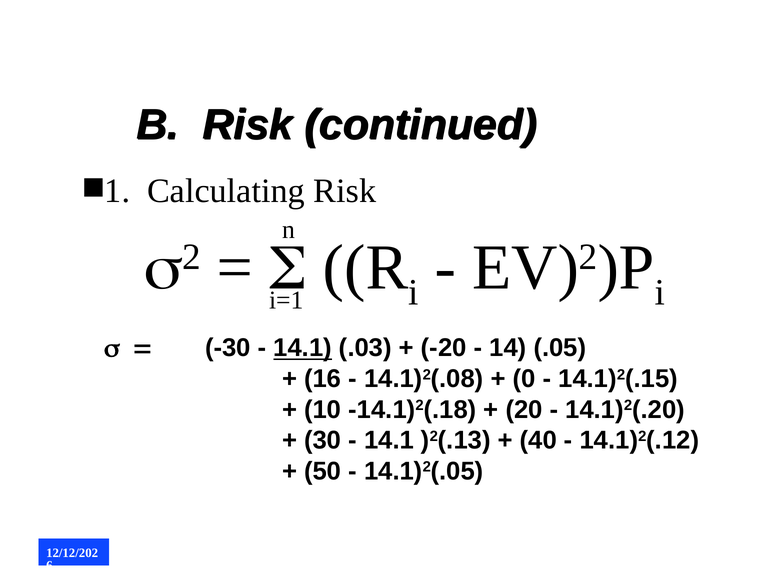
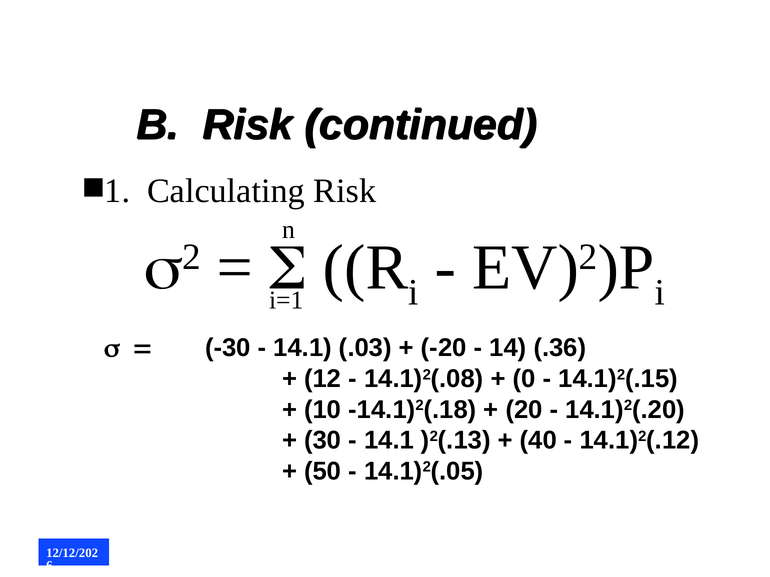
14.1 underline: present -> none (303, 348)
.05: .05 -> .36 (560, 348)
16: 16 -> 12 (323, 379)
